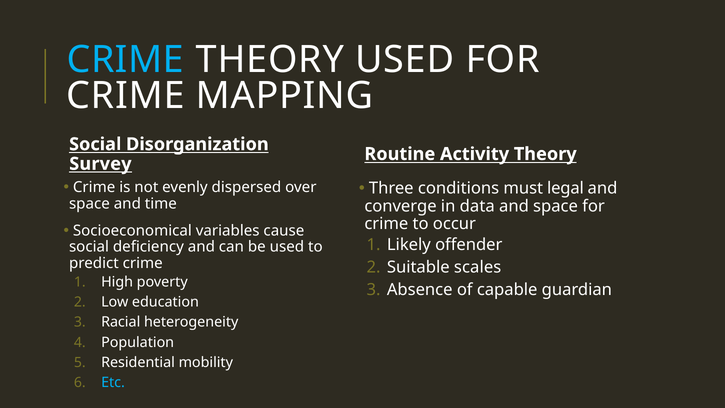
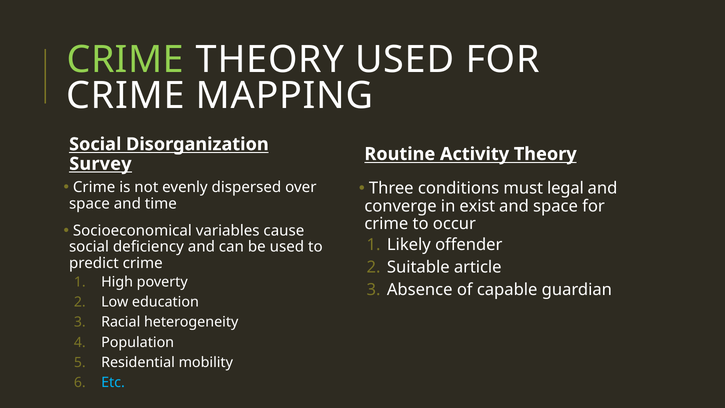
CRIME colour: light blue -> light green (125, 60)
data: data -> exist (477, 206)
scales: scales -> article (478, 267)
